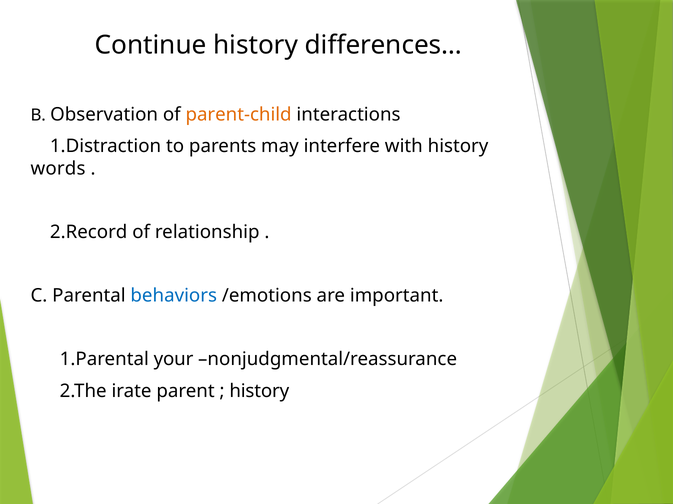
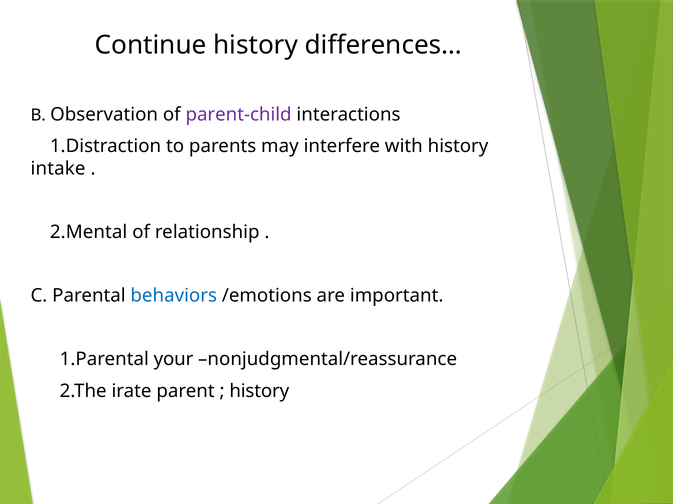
parent-child colour: orange -> purple (239, 115)
words: words -> intake (58, 169)
2.Record: 2.Record -> 2.Mental (89, 233)
